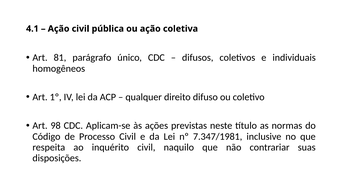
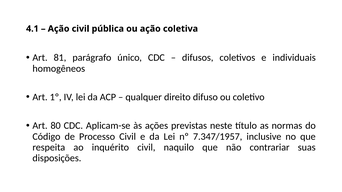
98: 98 -> 80 (56, 126)
7.347/1981: 7.347/1981 -> 7.347/1957 (218, 137)
